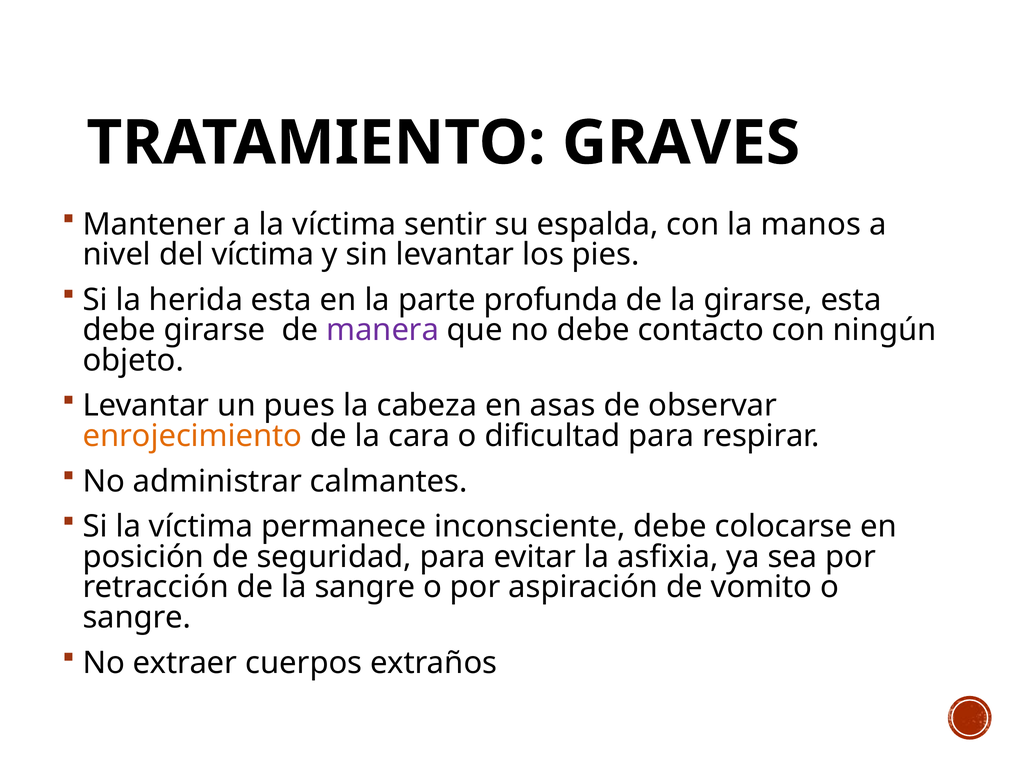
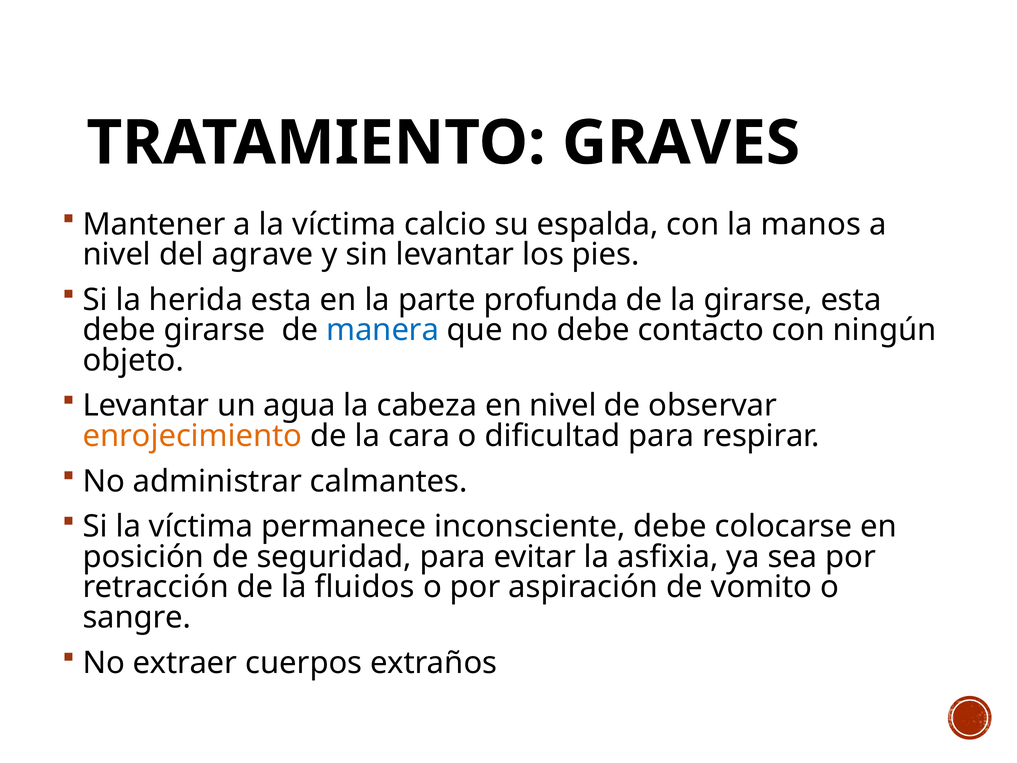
sentir: sentir -> calcio (446, 224)
del víctima: víctima -> agrave (263, 254)
manera colour: purple -> blue (383, 330)
pues: pues -> agua (300, 406)
en asas: asas -> nivel (563, 406)
la sangre: sangre -> fluidos (365, 587)
